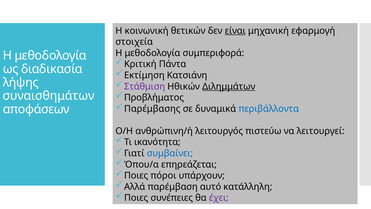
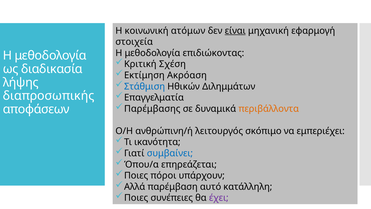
θετικών: θετικών -> ατόμων (188, 31)
συμπεριφορά: συμπεριφορά -> επιδιώκοντας (213, 53)
Πάντα: Πάντα -> Σχέση (172, 64)
Κατσιάνη: Κατσιάνη -> Ακρόαση (187, 75)
Στάθμιση colour: purple -> blue (145, 86)
Διλημμάτων underline: present -> none (229, 86)
συναισθημάτων: συναισθημάτων -> διαπροσωπικής (49, 96)
Προβλήματος: Προβλήματος -> Επαγγελματία (154, 97)
περιβάλλοντα colour: blue -> orange (269, 109)
πιστεύω: πιστεύω -> σκόπιμο (263, 131)
λειτουργεί: λειτουργεί -> εμπεριέχει (321, 131)
